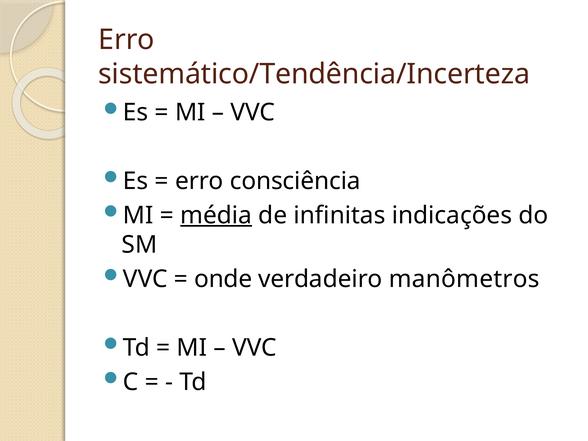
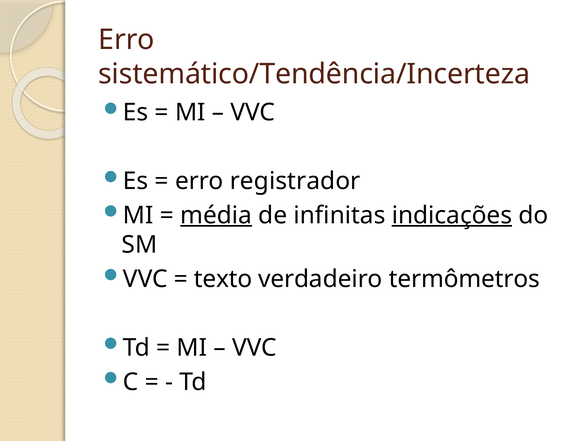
consciência: consciência -> registrador (295, 181)
indicações underline: none -> present (452, 215)
onde: onde -> texto (223, 279)
manômetros: manômetros -> termômetros (464, 279)
